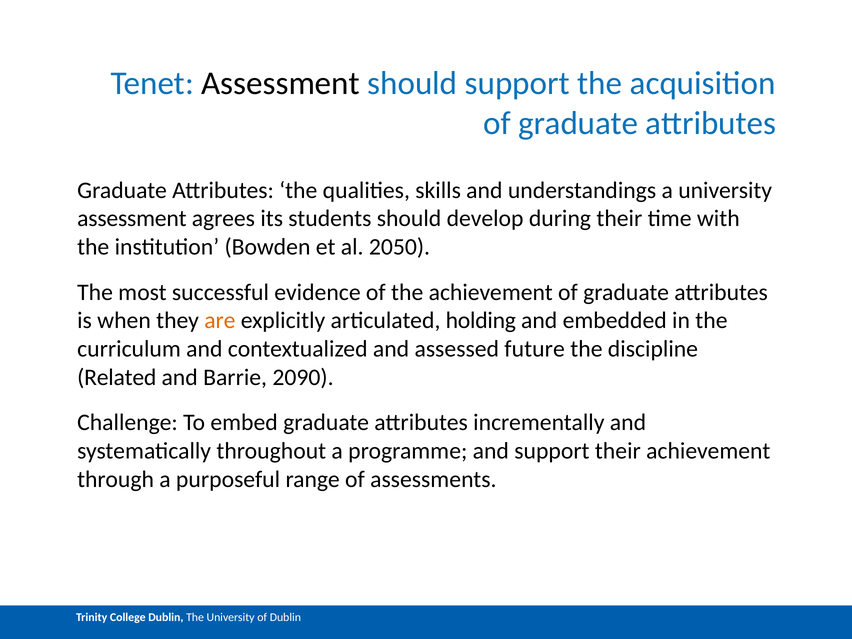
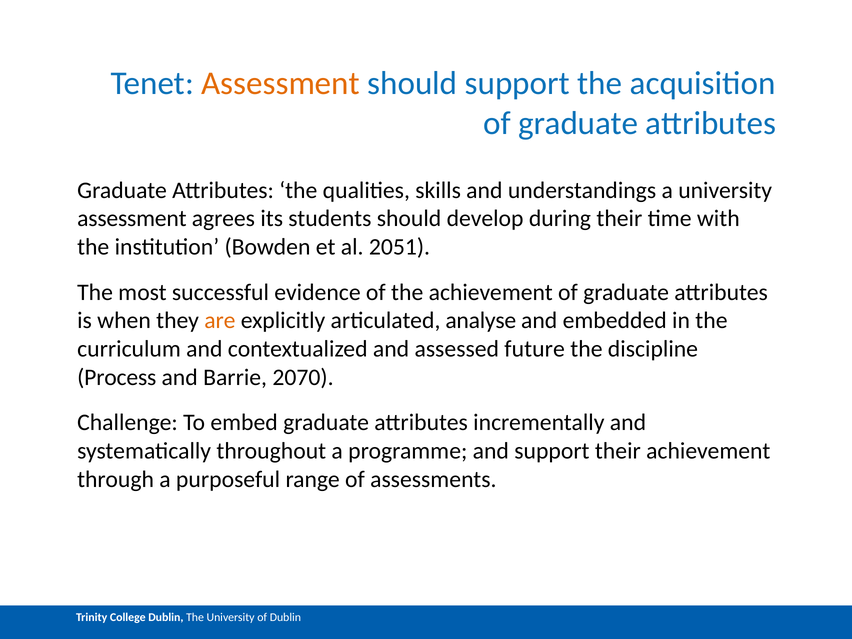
Assessment colour: black -> orange (281, 83)
2050: 2050 -> 2051 (400, 247)
holding: holding -> analyse (481, 321)
Related: Related -> Process (117, 377)
2090: 2090 -> 2070 (303, 377)
